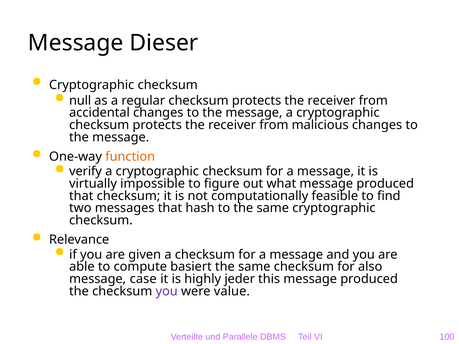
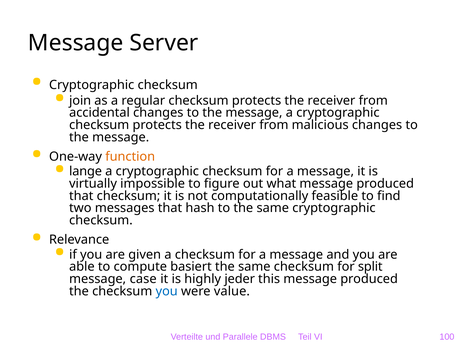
Dieser: Dieser -> Server (164, 43)
null: null -> join (80, 101)
verify: verify -> lange (86, 172)
also: also -> split (370, 267)
you colour: purple -> blue (167, 291)
